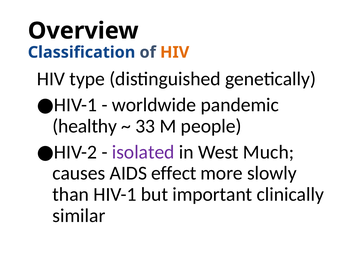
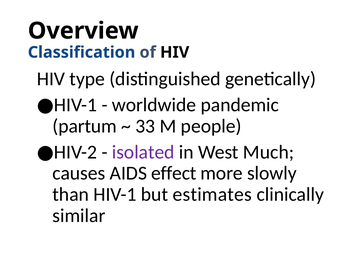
HIV colour: orange -> black (175, 52)
healthy: healthy -> partum (85, 126)
important: important -> estimates (212, 194)
